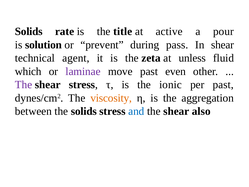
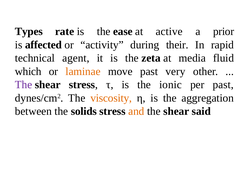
Solids: Solids -> Types (29, 31)
title: title -> ease (123, 31)
pour: pour -> prior (224, 31)
solution: solution -> affected (43, 45)
prevent: prevent -> activity (102, 45)
pass: pass -> their (177, 45)
In shear: shear -> rapid (222, 45)
unless: unless -> media (192, 58)
laminae colour: purple -> orange (83, 71)
even: even -> very (176, 71)
and colour: blue -> orange (136, 111)
also: also -> said (201, 111)
